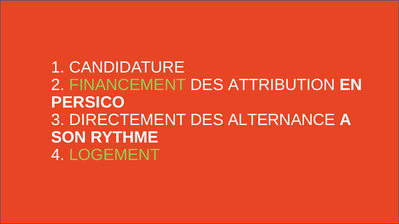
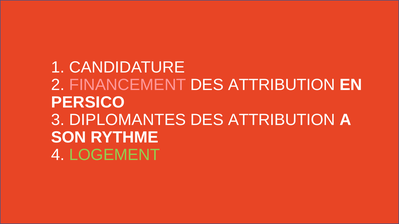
FINANCEMENT colour: light green -> pink (128, 85)
DIRECTEMENT: DIRECTEMENT -> DIPLOMANTES (128, 120)
ALTERNANCE: ALTERNANCE -> ATTRIBUTION (282, 120)
